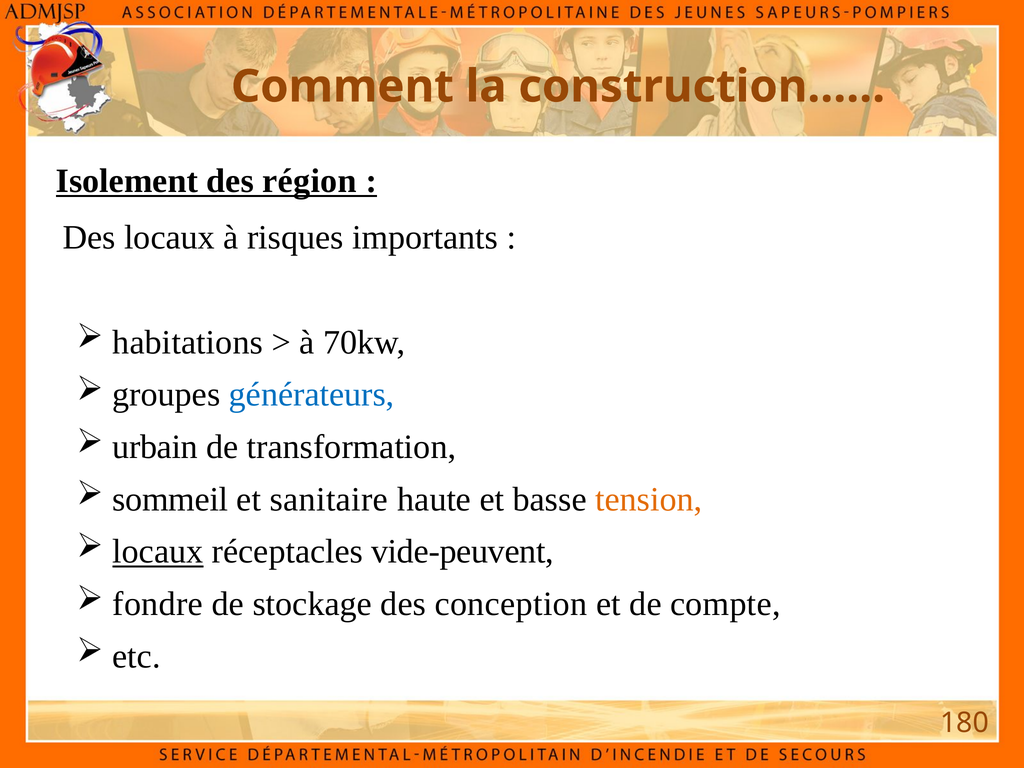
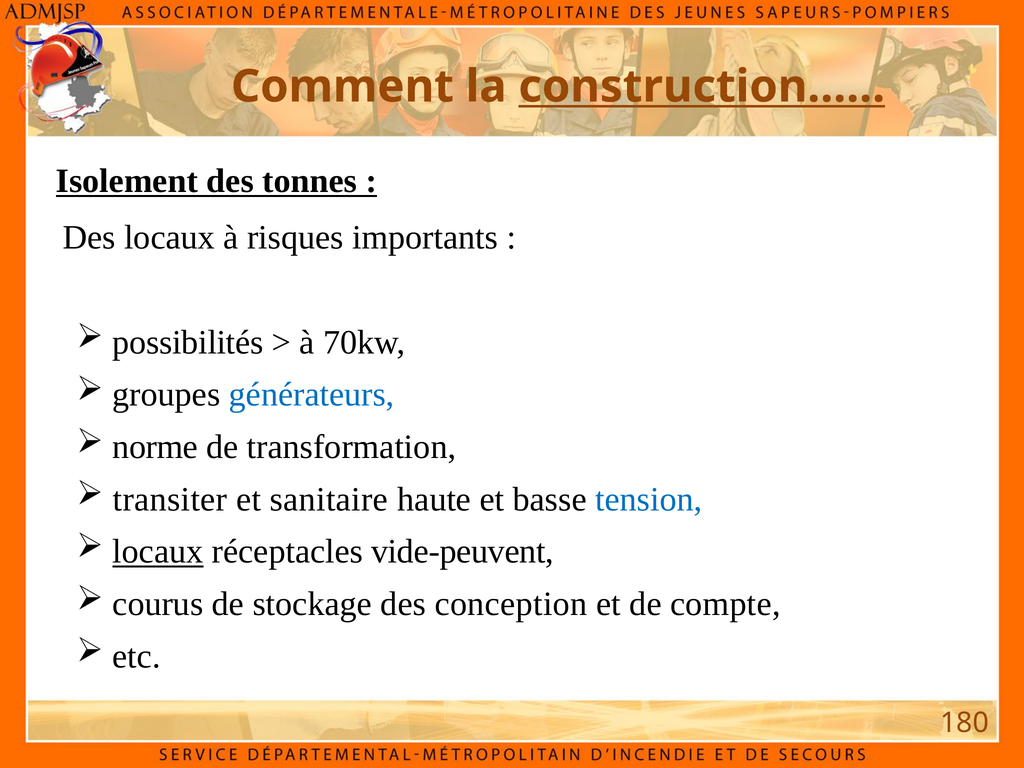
construction…… underline: none -> present (702, 87)
région: région -> tonnes (310, 181)
habitations: habitations -> possibilités (188, 342)
urbain: urbain -> norme (155, 447)
sommeil: sommeil -> transiter (170, 499)
tension colour: orange -> blue (649, 499)
fondre: fondre -> courus (158, 604)
